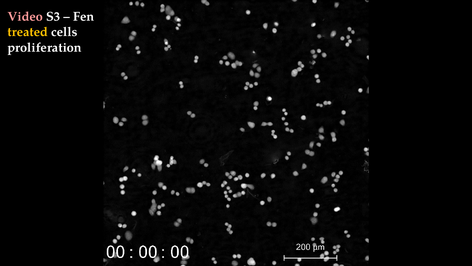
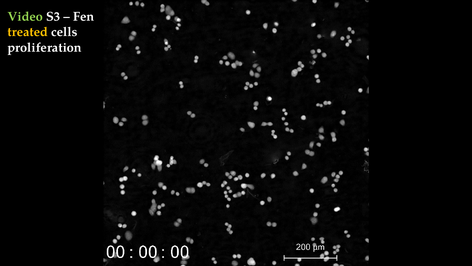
Video colour: pink -> light green (25, 17)
